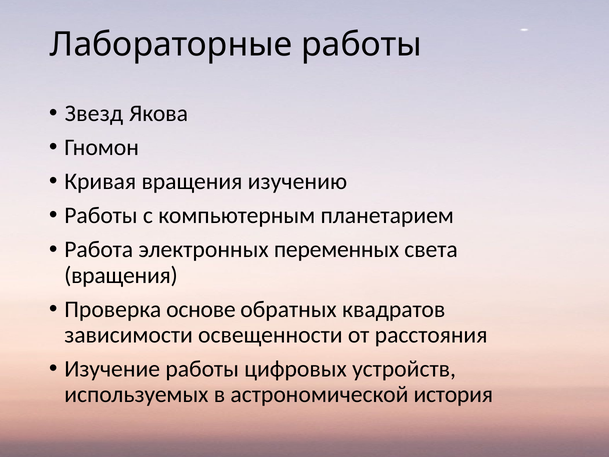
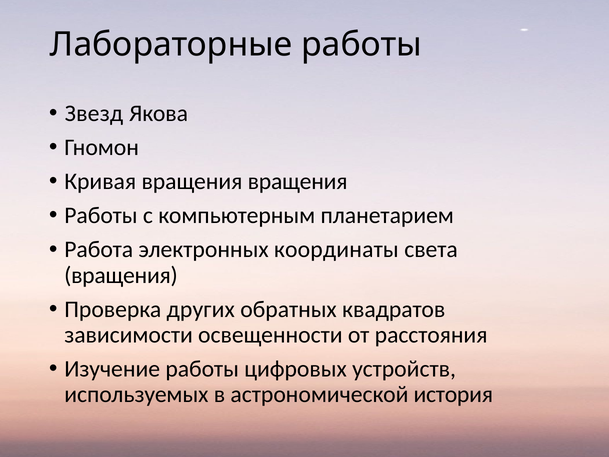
вращения изучению: изучению -> вращения (298, 181)
переменных: переменных -> координаты (336, 249)
основе: основе -> других (201, 309)
